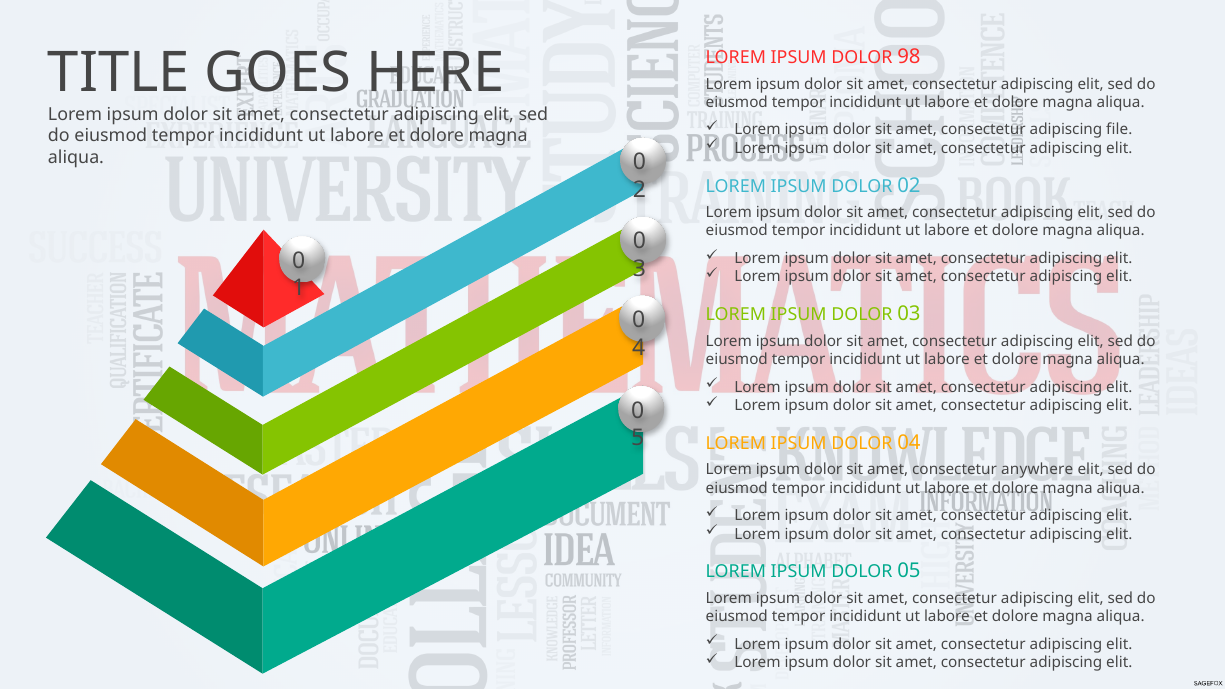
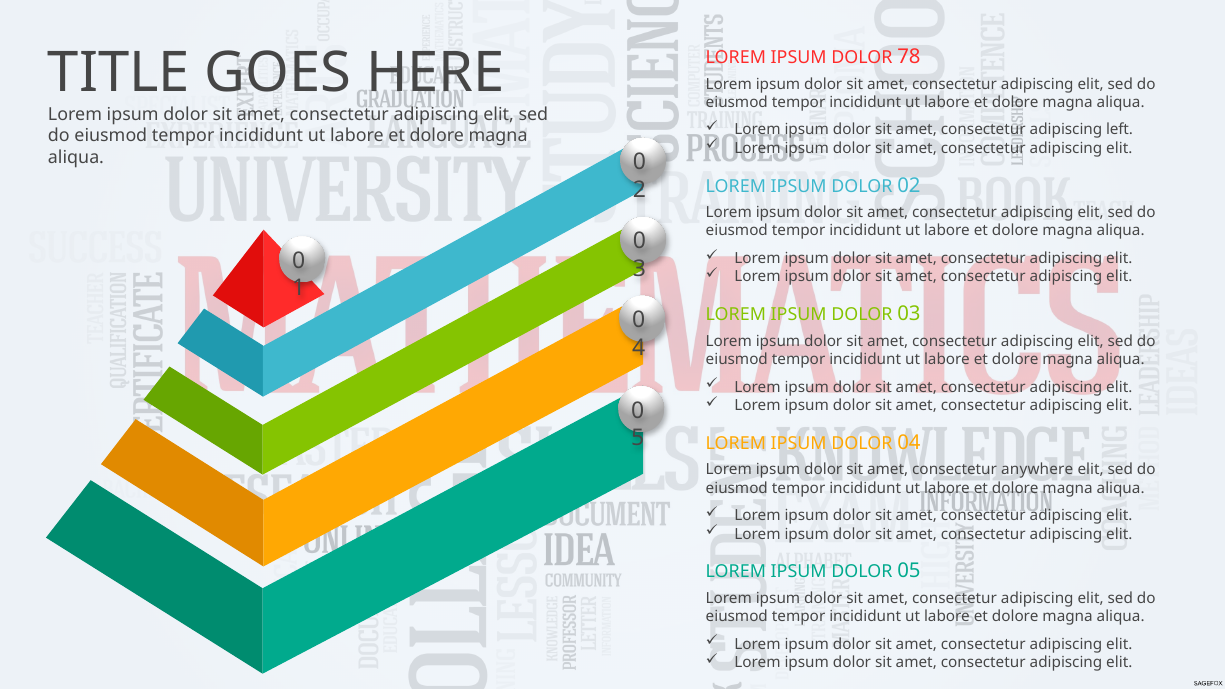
98: 98 -> 78 (909, 57)
file: file -> left (1119, 130)
